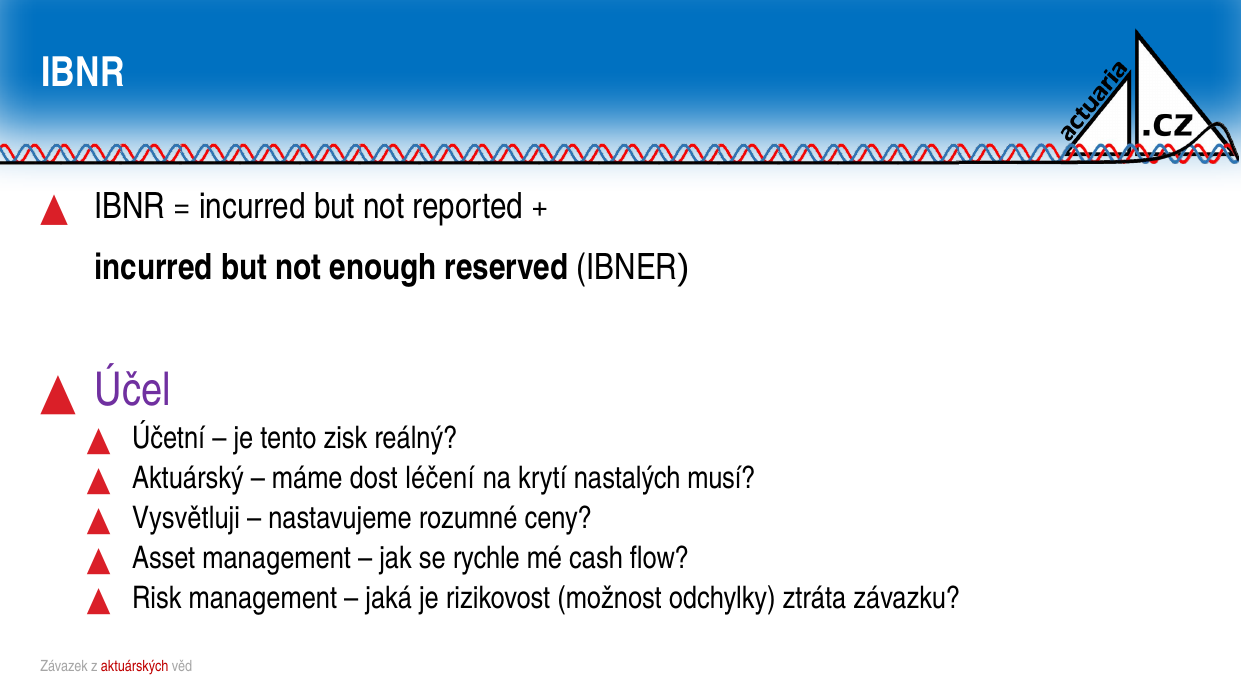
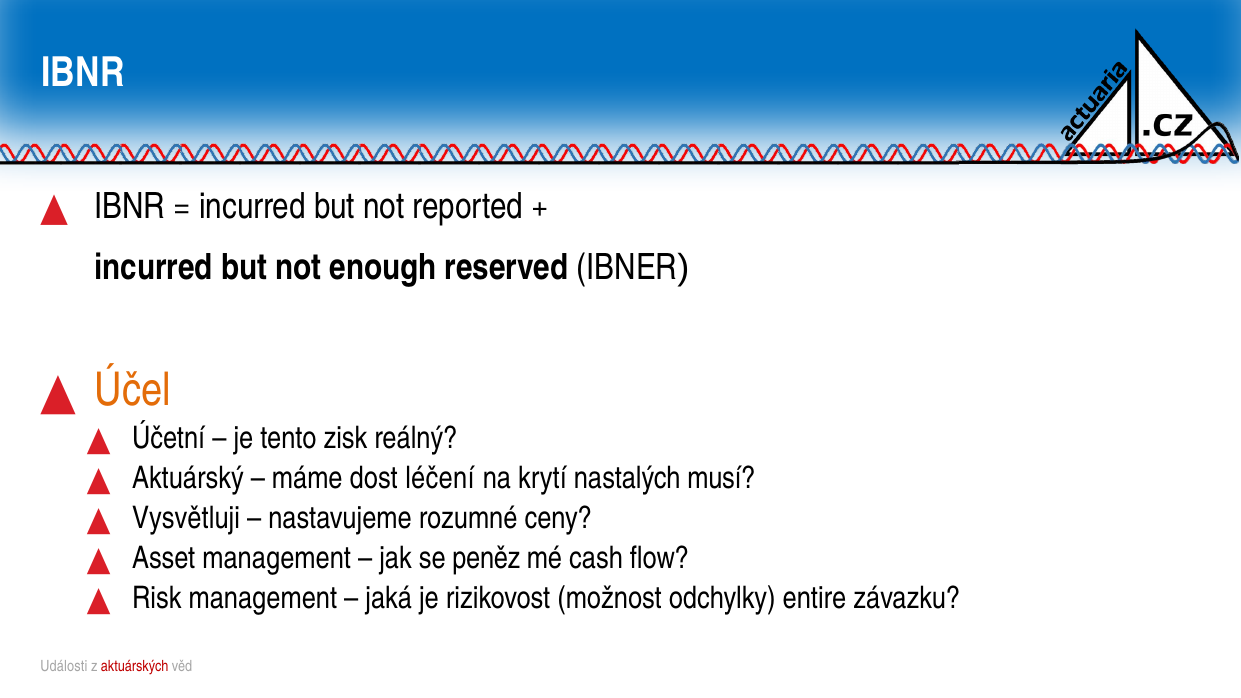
Účel colour: purple -> orange (133, 390)
rychle: rychle -> peněz (486, 558)
ztráta: ztráta -> entire (815, 598)
Závazek: Závazek -> Události (64, 667)
